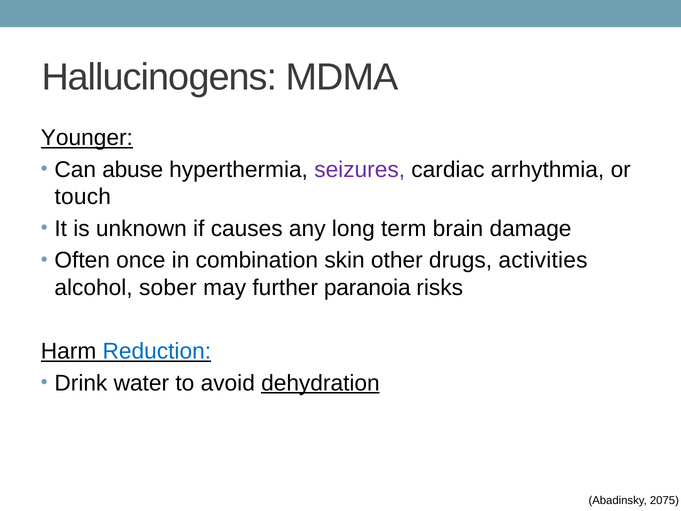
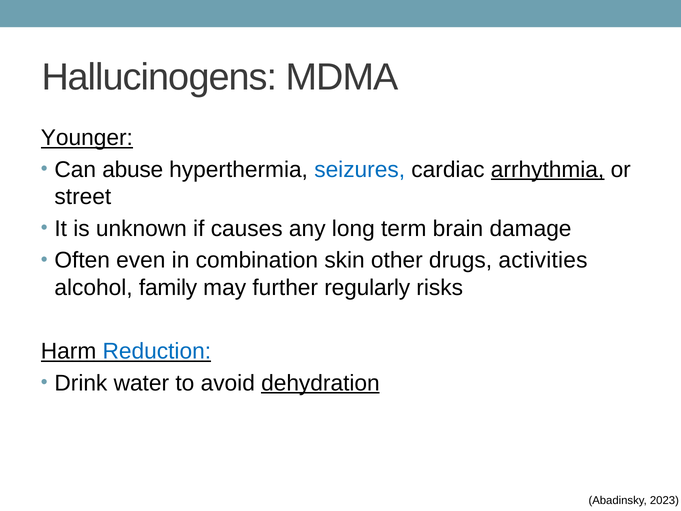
seizures colour: purple -> blue (360, 170)
arrhythmia underline: none -> present (548, 170)
touch: touch -> street (83, 197)
once: once -> even (141, 260)
sober: sober -> family (168, 288)
paranoia: paranoia -> regularly (367, 288)
2075: 2075 -> 2023 (664, 500)
